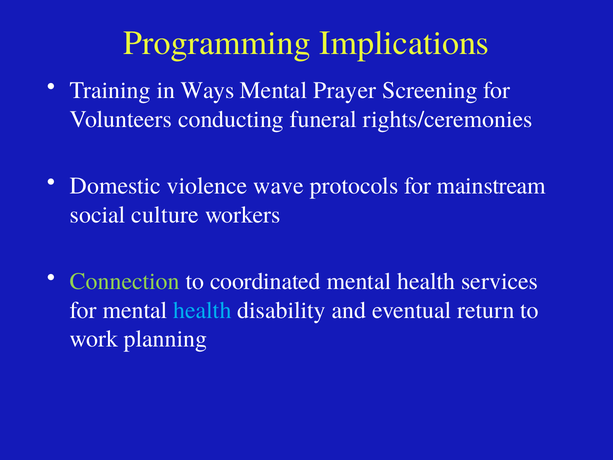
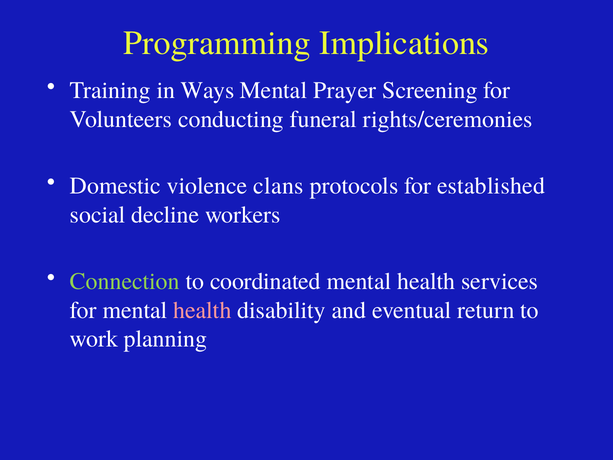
wave: wave -> clans (278, 186)
mainstream: mainstream -> established (491, 186)
culture: culture -> decline (165, 215)
health colour: light blue -> pink (202, 310)
